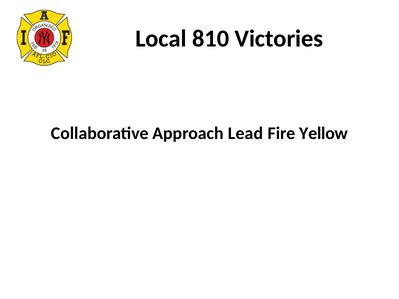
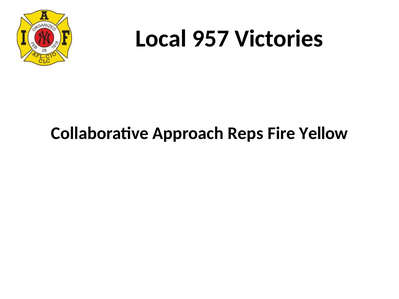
810: 810 -> 957 (211, 39)
Lead: Lead -> Reps (246, 133)
